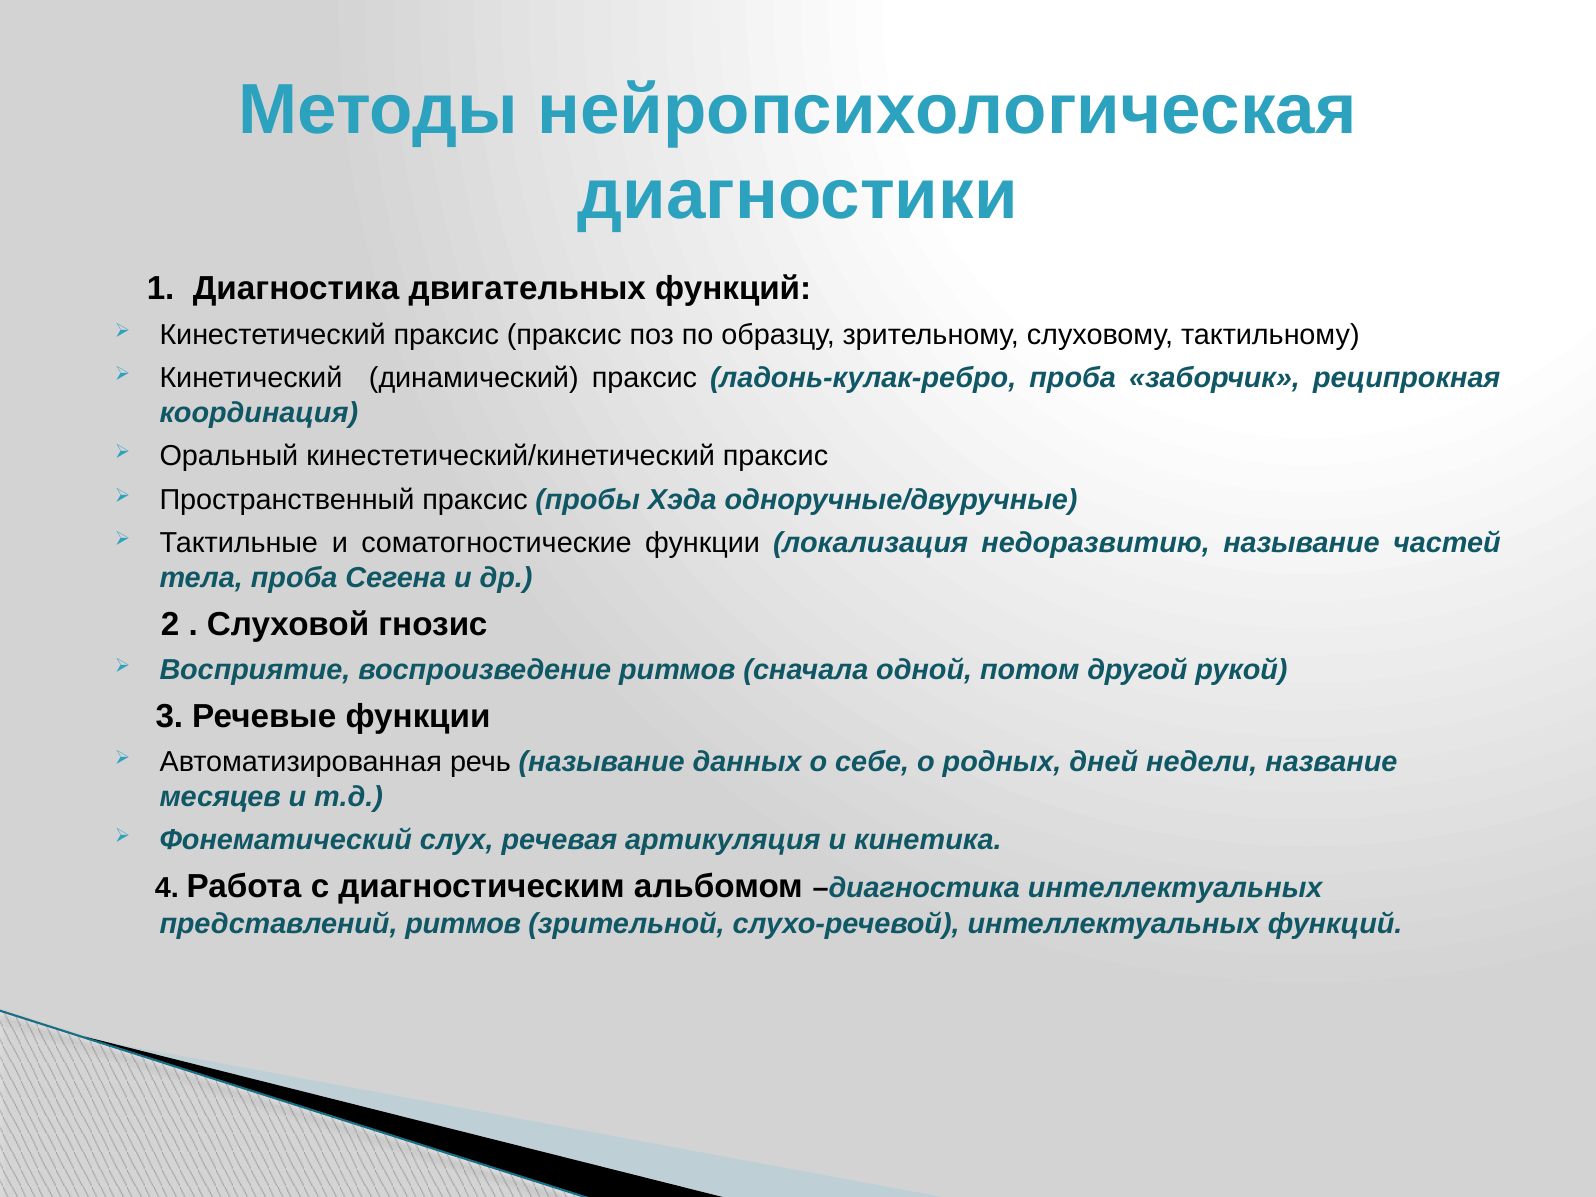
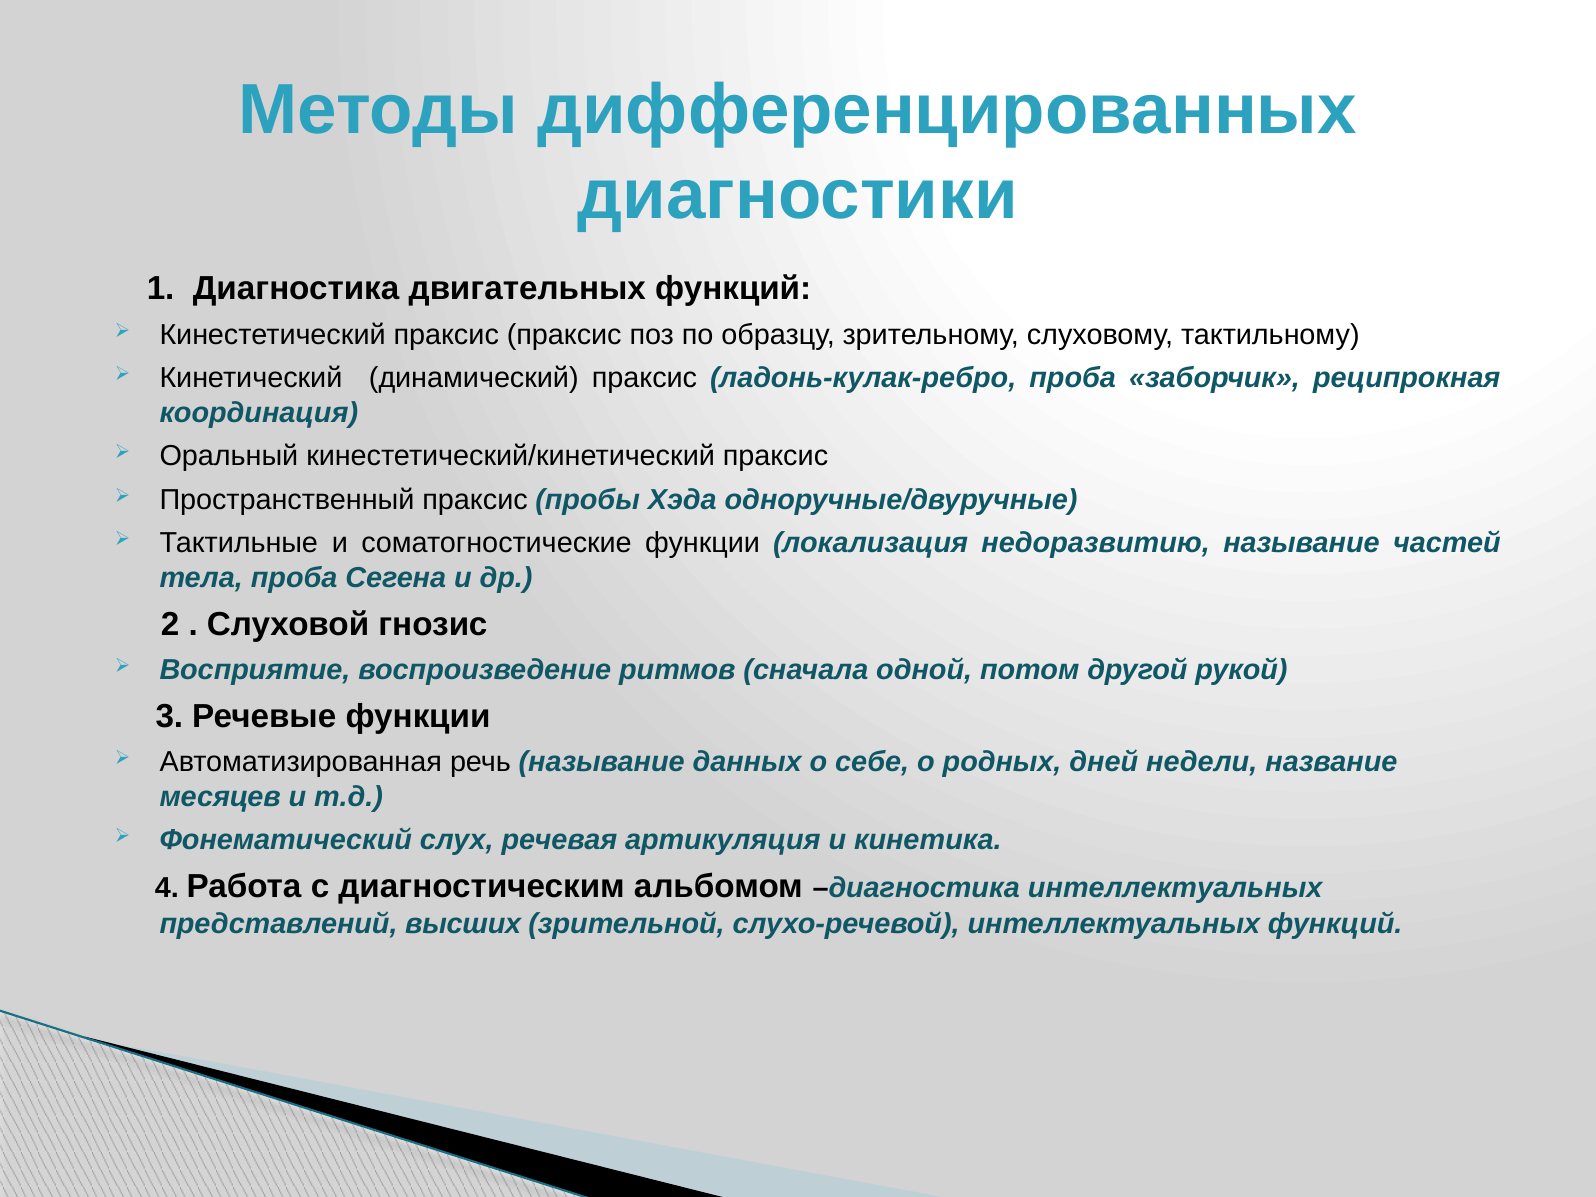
нейропсихологическая: нейропсихологическая -> дифференцированных (947, 110)
представлений ритмов: ритмов -> высших (463, 924)
